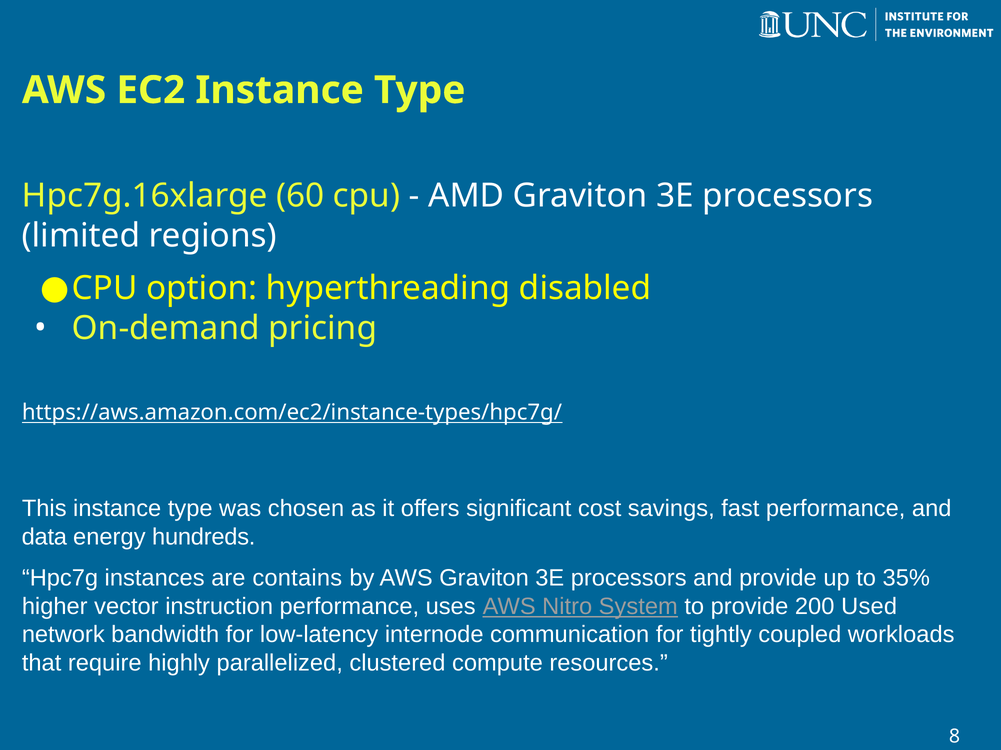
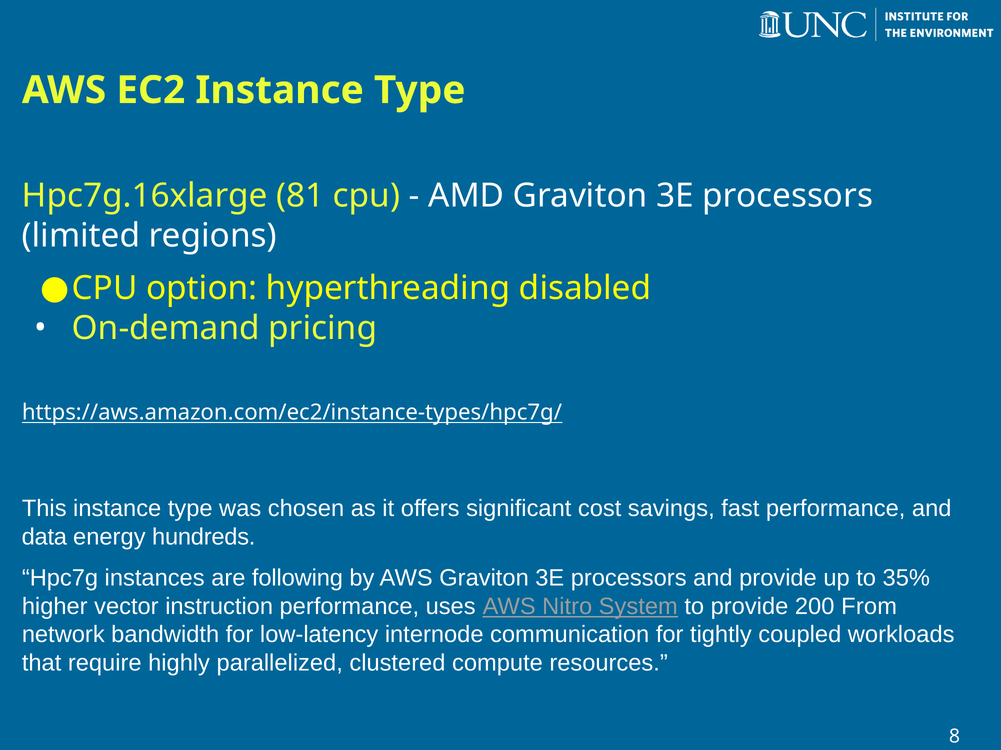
60: 60 -> 81 (300, 196)
contains: contains -> following (297, 578)
Used: Used -> From (869, 607)
